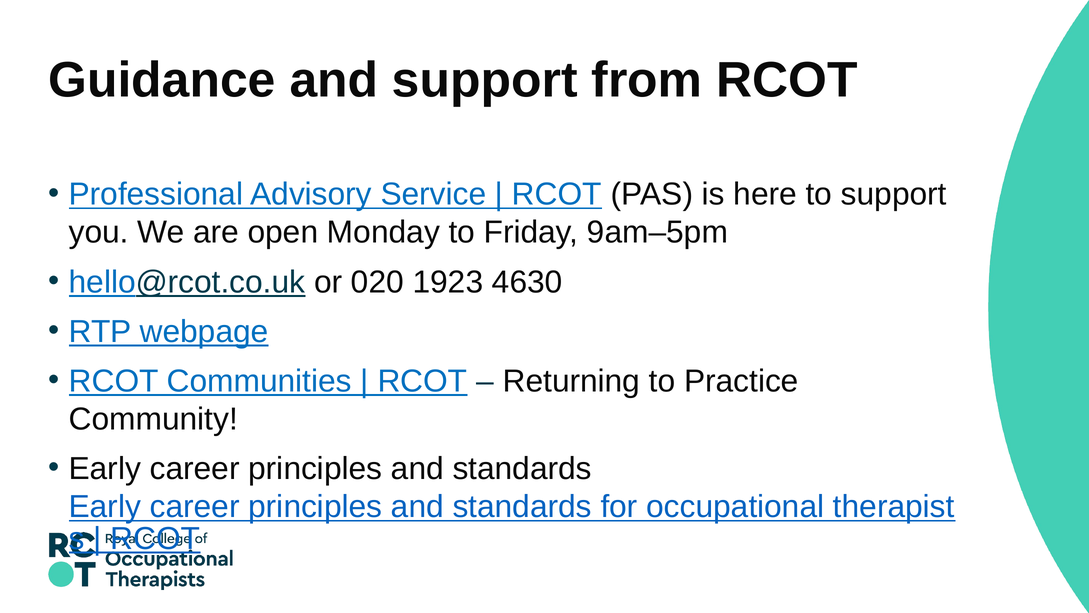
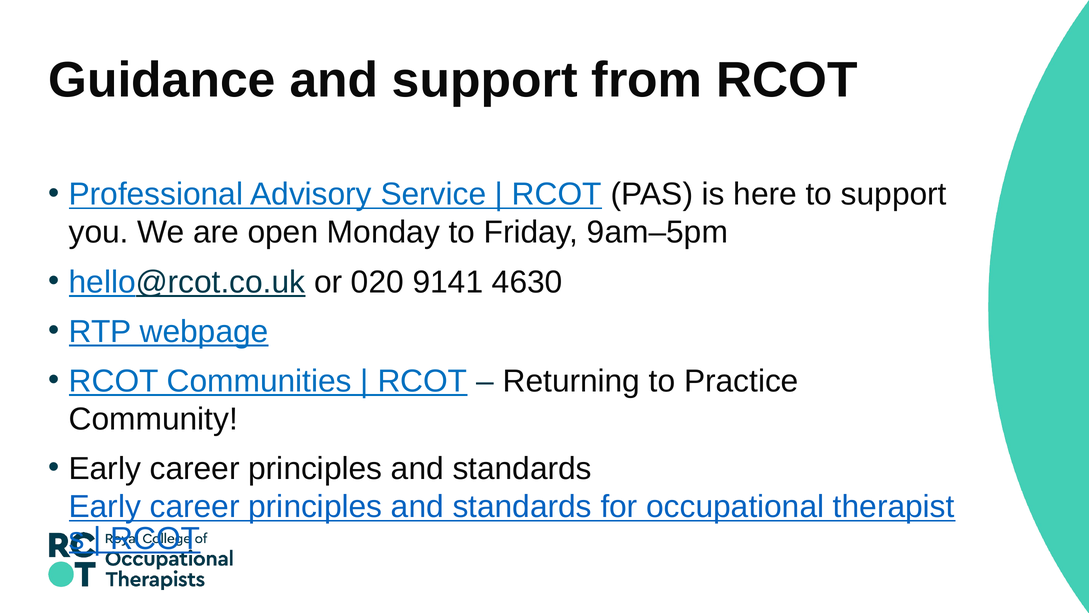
1923: 1923 -> 9141 (448, 282)
